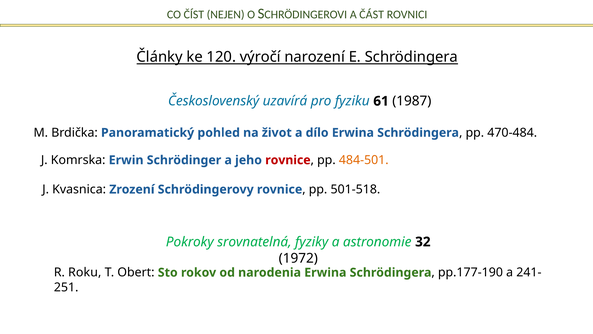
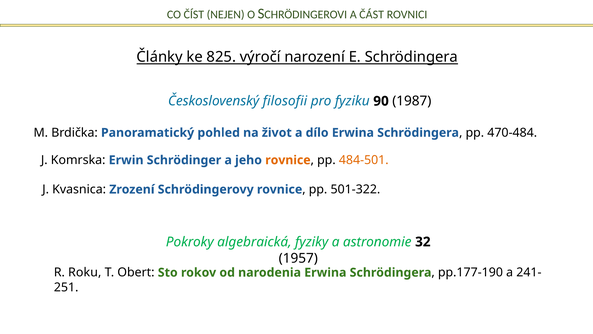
120: 120 -> 825 (221, 57)
uzavírá: uzavírá -> filosofii (285, 101)
61: 61 -> 90 (381, 101)
rovnice colour: red -> orange (288, 160)
501-518: 501-518 -> 501-322 (355, 189)
srovnatelná: srovnatelná -> algebraická (254, 242)
1972: 1972 -> 1957 (298, 258)
